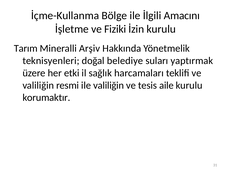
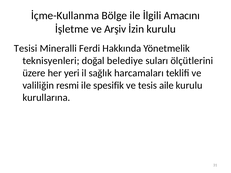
Fiziki: Fiziki -> Arşiv (115, 29)
Tarım: Tarım -> Tesisi (26, 48)
Arşiv: Arşiv -> Ferdi (90, 48)
yaptırmak: yaptırmak -> ölçütlerini (192, 61)
etki: etki -> yeri (72, 73)
ile valiliğin: valiliğin -> spesifik (109, 85)
korumaktır: korumaktır -> kurullarına (46, 98)
